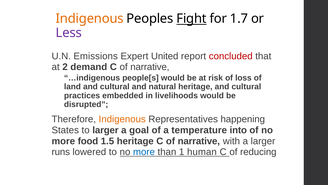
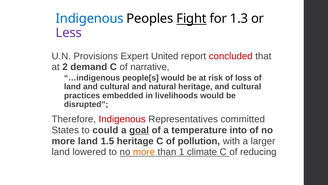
Indigenous colour: orange -> blue (90, 19)
1.7: 1.7 -> 1.3 (239, 19)
Emissions: Emissions -> Provisions (96, 56)
Indigenous colour: orange -> red (122, 119)
happening: happening -> committed (243, 119)
to larger: larger -> could (105, 130)
goal underline: none -> present (139, 130)
more food: food -> land (88, 141)
narrative: narrative -> pollution (199, 141)
runs: runs -> land (61, 152)
more colour: blue -> orange (144, 152)
human: human -> climate (202, 152)
